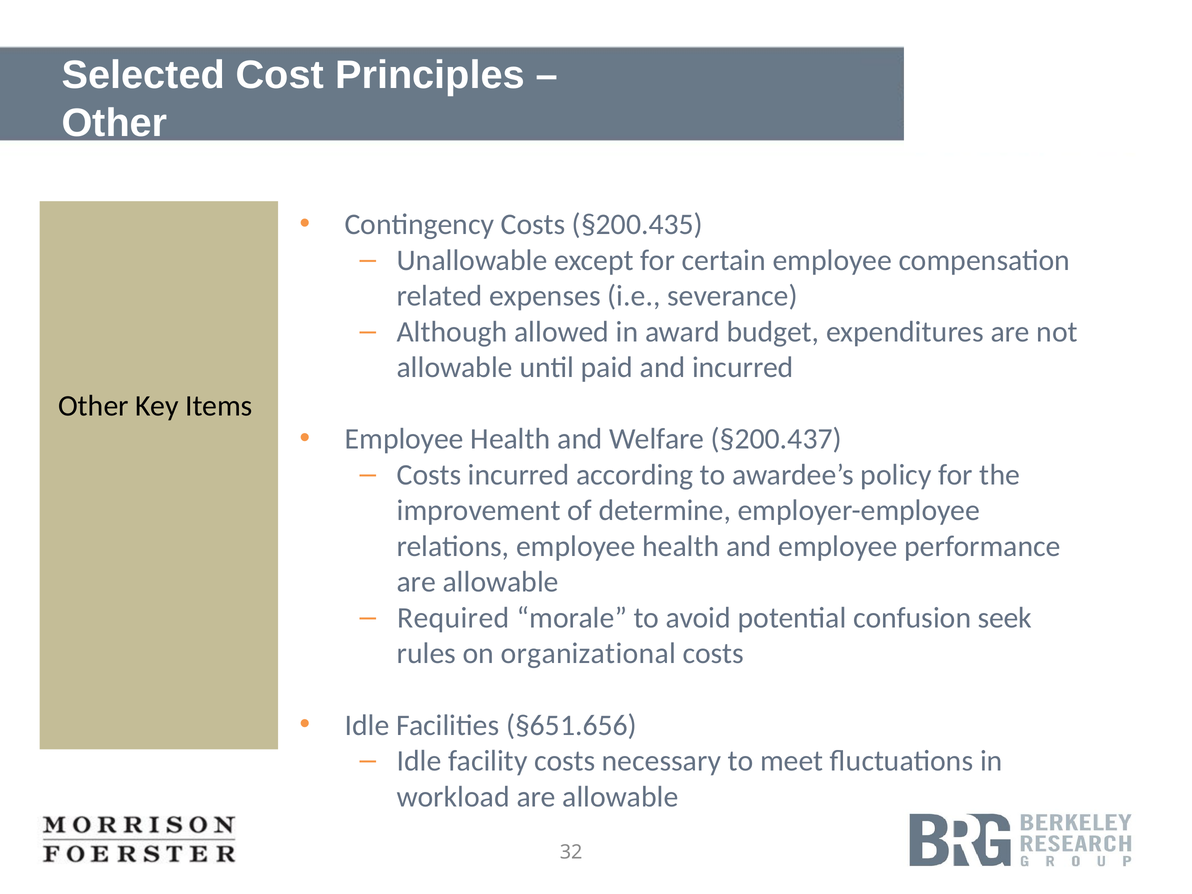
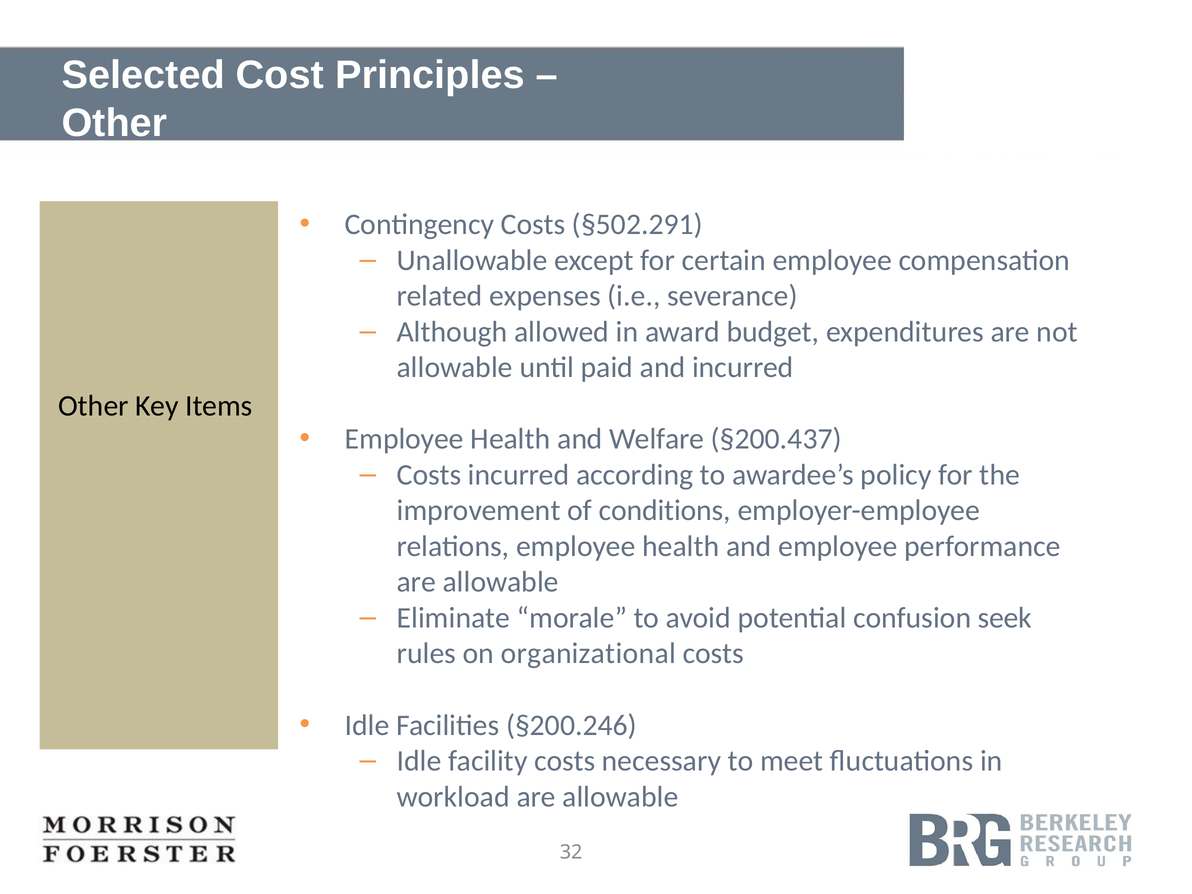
§200.435: §200.435 -> §502.291 (637, 225)
determine: determine -> conditions (665, 511)
Required: Required -> Eliminate (454, 618)
§651.656: §651.656 -> §200.246 (572, 725)
